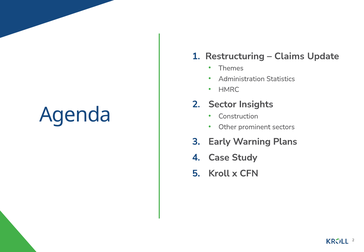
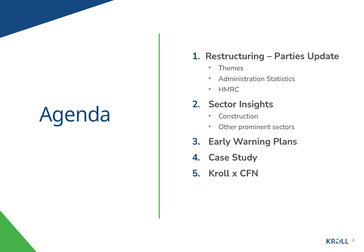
Claims: Claims -> Parties (289, 56)
